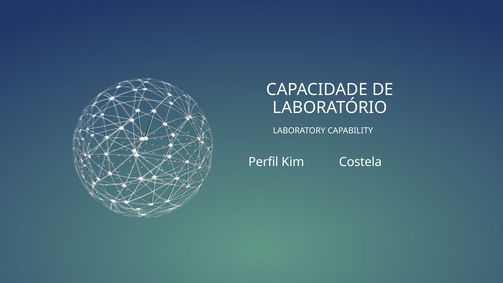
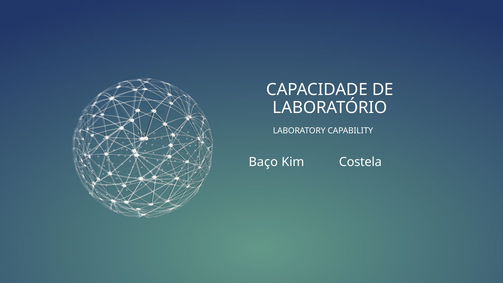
Perfil: Perfil -> Baço (263, 162)
